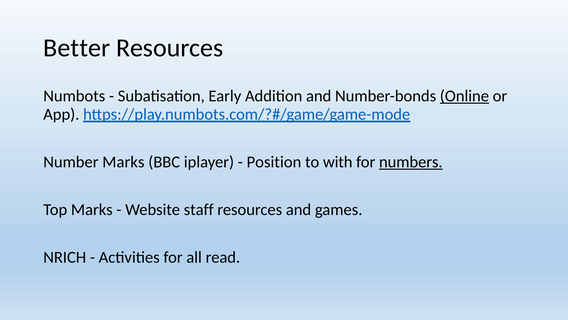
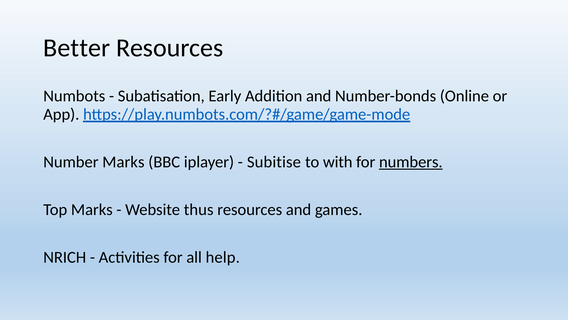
Online underline: present -> none (464, 96)
Position: Position -> Subitise (274, 162)
staff: staff -> thus (199, 209)
read: read -> help (223, 257)
